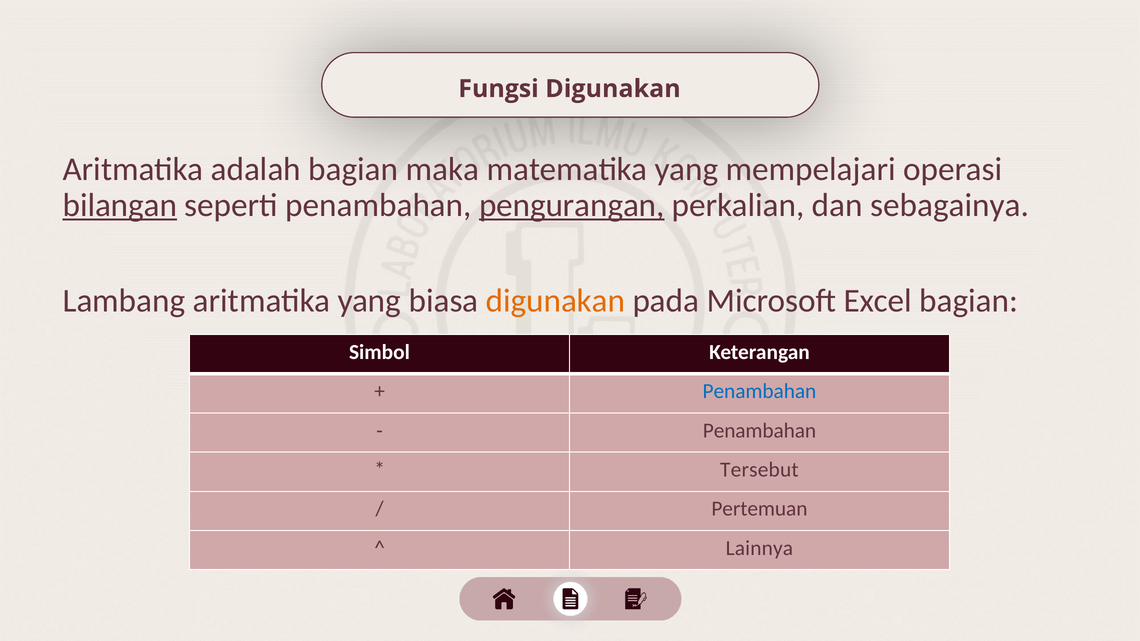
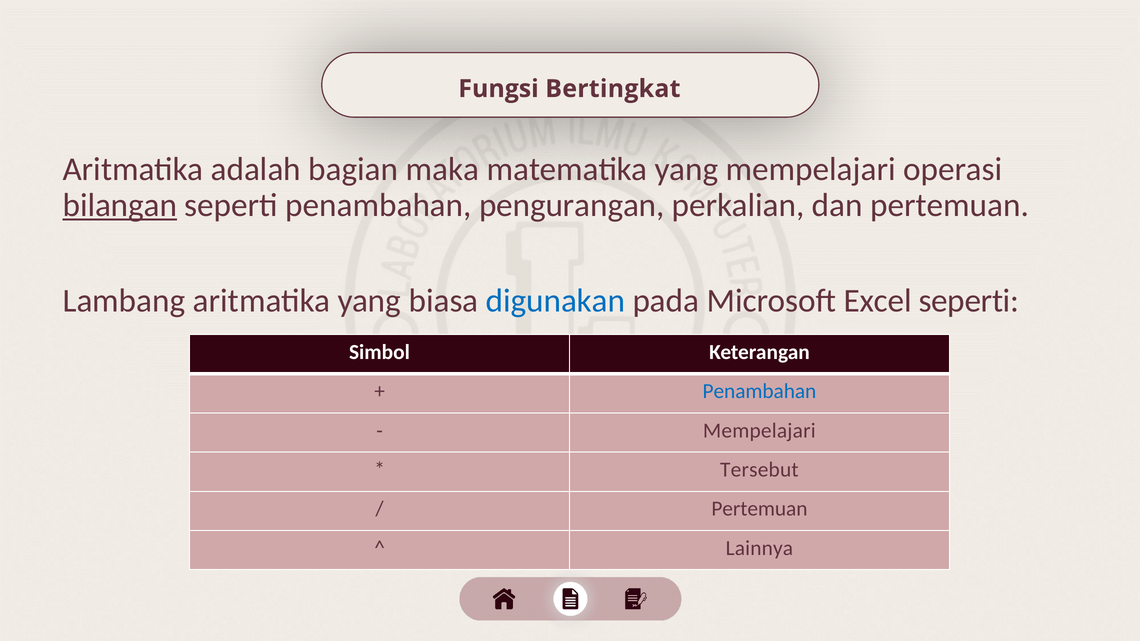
Fungsi Digunakan: Digunakan -> Bertingkat (613, 89)
pengurangan underline: present -> none (572, 205)
dan sebagainya: sebagainya -> pertemuan (950, 205)
digunakan colour: orange -> blue (556, 301)
Excel bagian: bagian -> seperti (969, 301)
Penambahan: Penambahan -> Mempelajari (759, 431)
